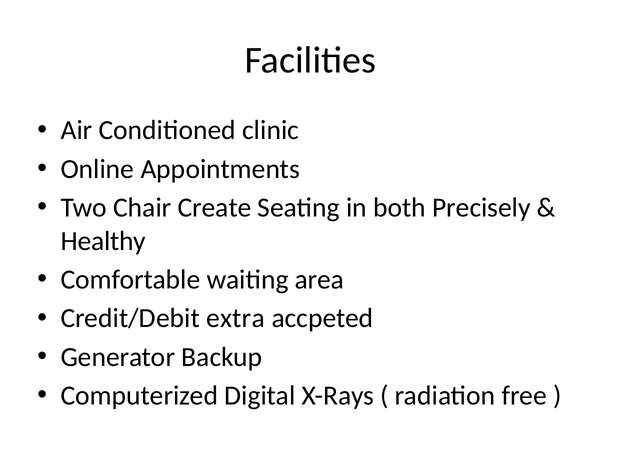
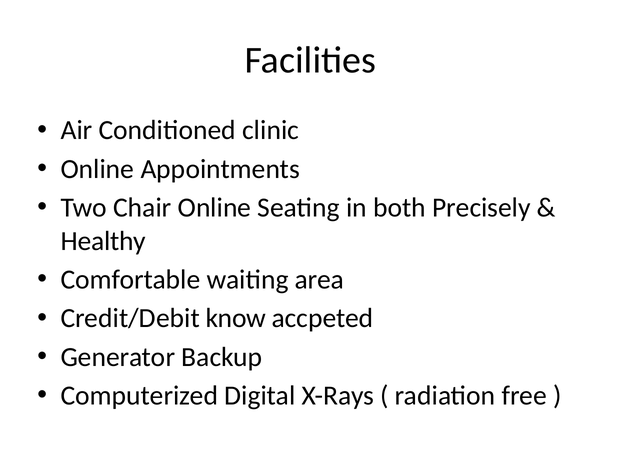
Chair Create: Create -> Online (214, 208)
extra: extra -> know (236, 318)
